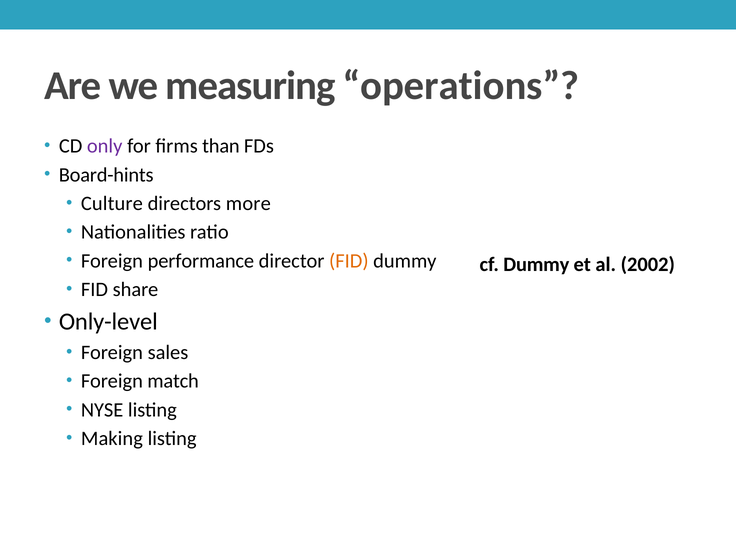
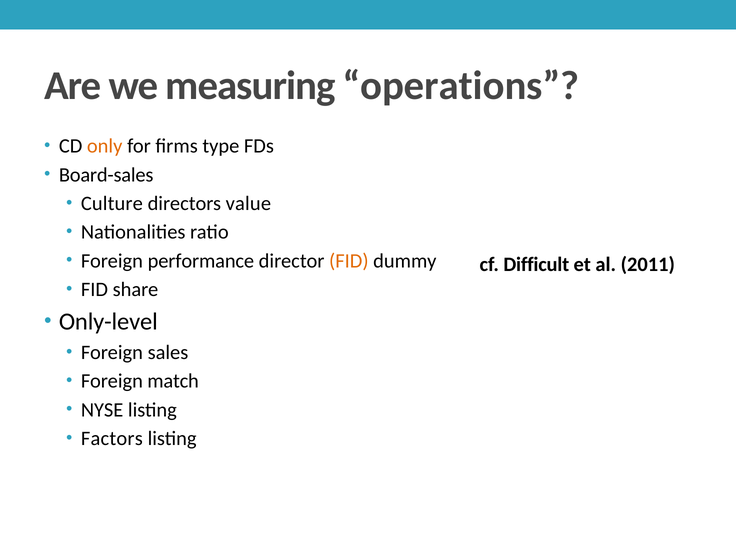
only colour: purple -> orange (105, 146)
than: than -> type (221, 146)
Board-hints: Board-hints -> Board-sales (106, 175)
more: more -> value (248, 204)
cf Dummy: Dummy -> Difficult (536, 264)
2002: 2002 -> 2011 (648, 264)
Making: Making -> Factors (112, 438)
